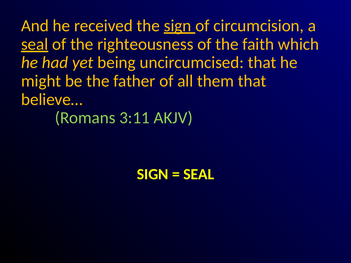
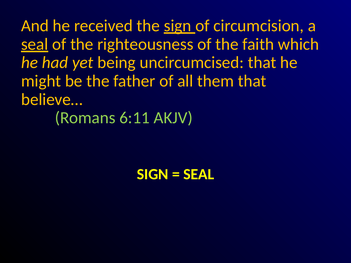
3:11: 3:11 -> 6:11 (135, 118)
